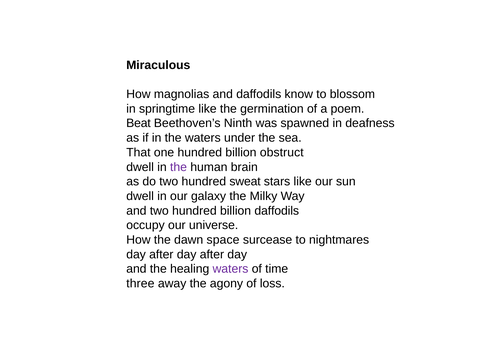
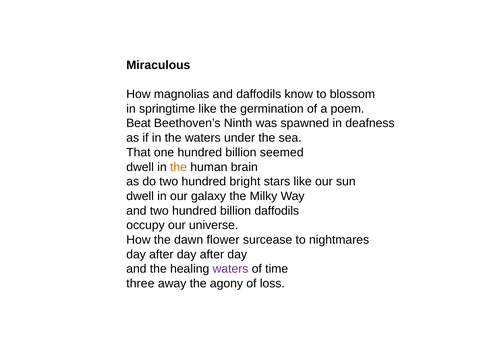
obstruct: obstruct -> seemed (282, 153)
the colour: purple -> orange (179, 167)
sweat: sweat -> bright (245, 182)
space: space -> flower (223, 240)
